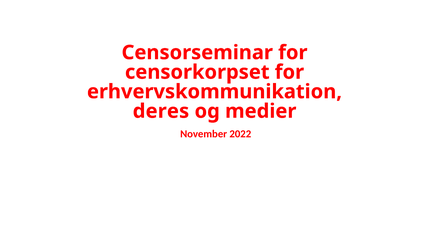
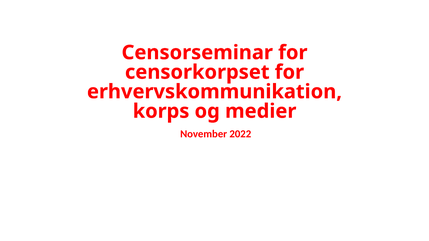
deres: deres -> korps (161, 111)
